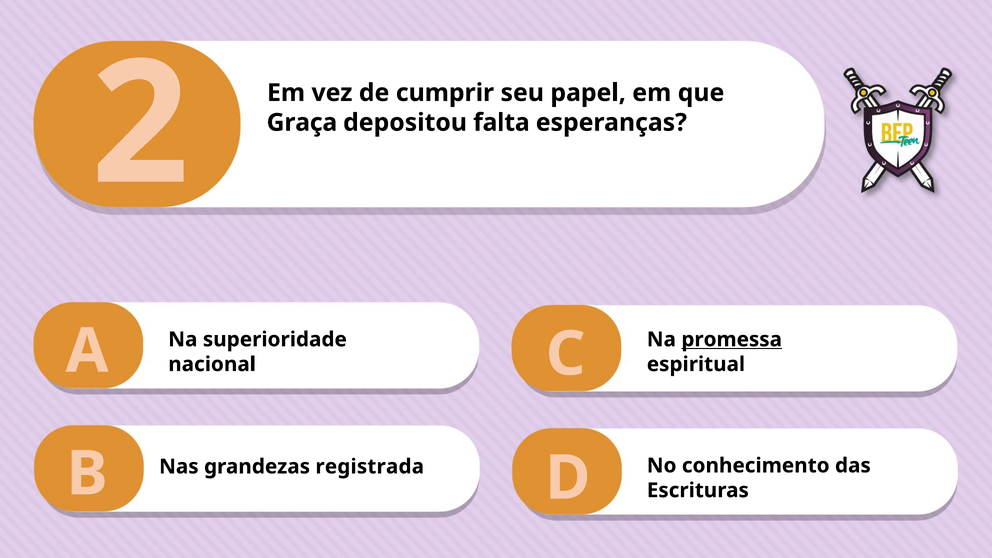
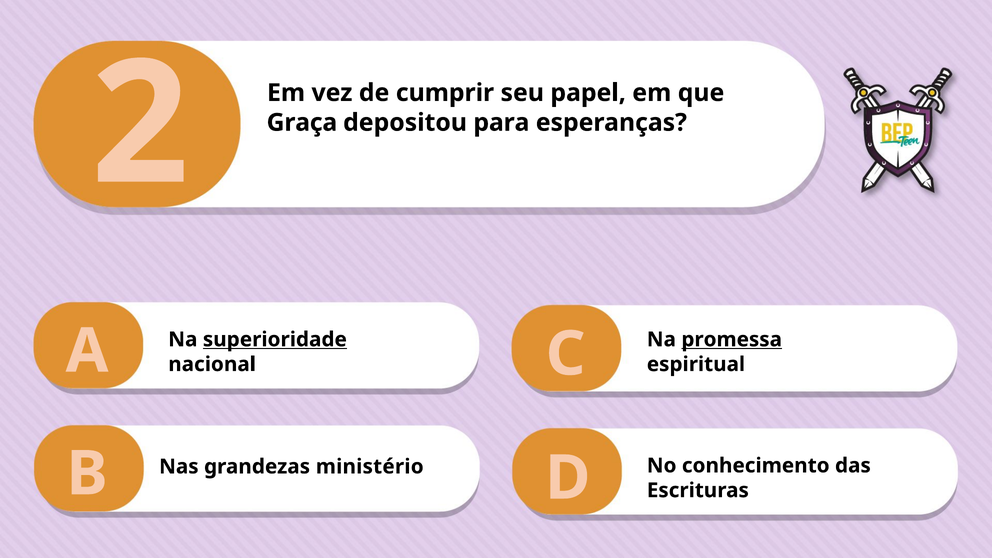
falta: falta -> para (501, 123)
superioridade underline: none -> present (275, 339)
registrada: registrada -> ministério (370, 467)
